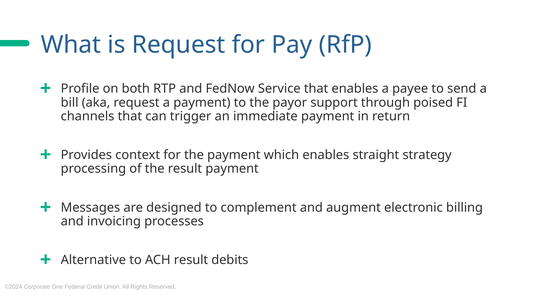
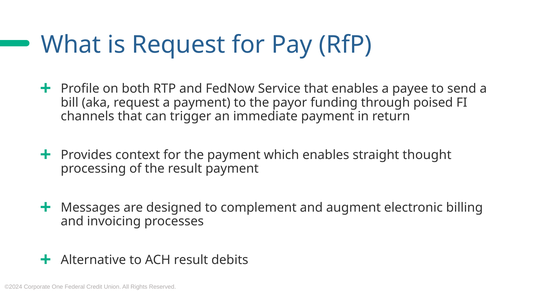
support: support -> funding (334, 103)
strategy: strategy -> thought (427, 155)
